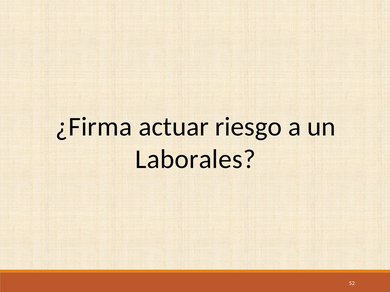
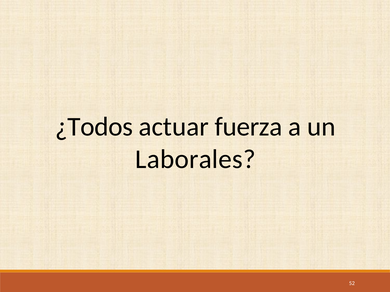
¿Firma: ¿Firma -> ¿Todos (94, 127)
riesgo: riesgo -> fuerza (249, 127)
